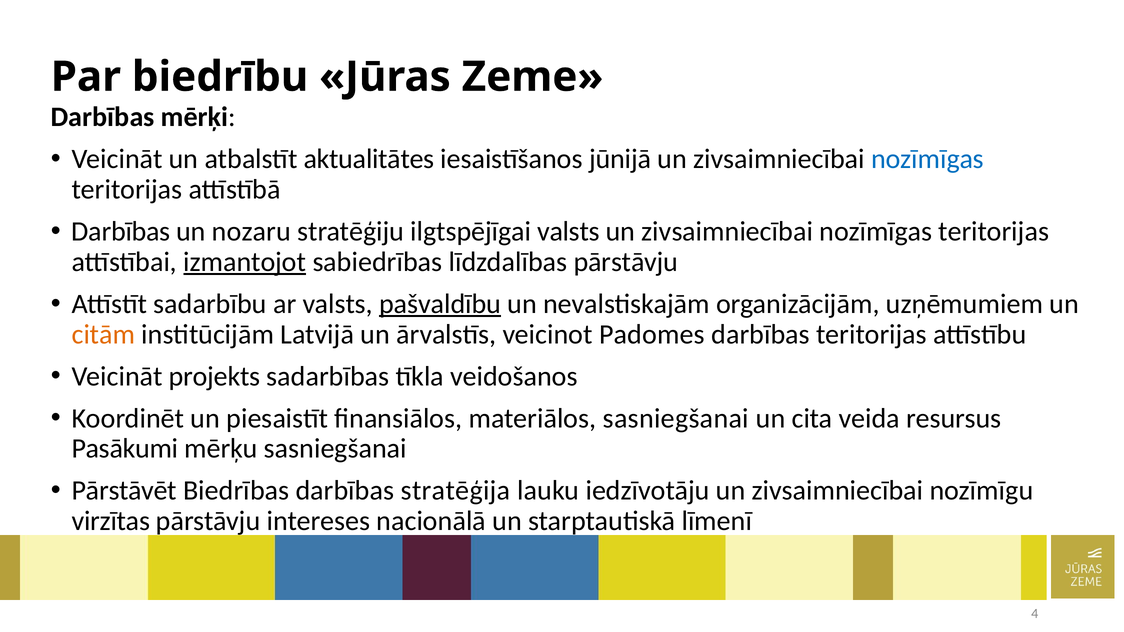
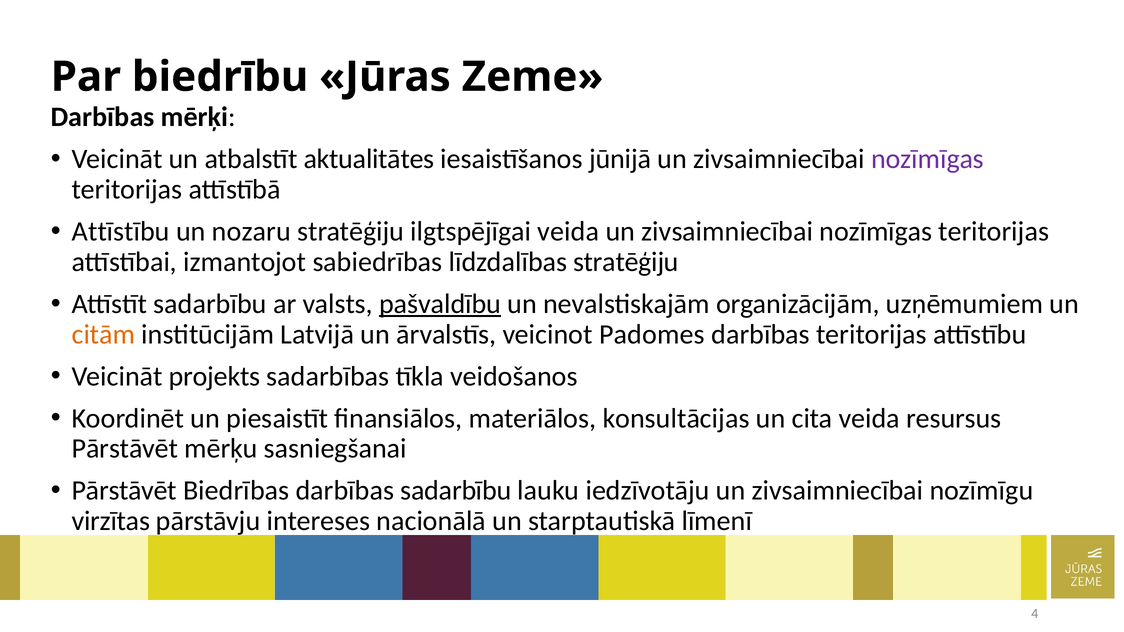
nozīmīgas colour: blue -> purple (928, 159)
Darbības: Darbības -> Attīstību (121, 232)
ilgtspējīgai valsts: valsts -> veida (568, 232)
izmantojot underline: present -> none (245, 262)
līdzdalības pārstāvju: pārstāvju -> stratēģiju (626, 262)
materiālos sasniegšanai: sasniegšanai -> konsultācijas (676, 418)
Pasākumi: Pasākumi -> Pārstāvēt (125, 449)
darbības stratēģija: stratēģija -> sadarbību (456, 491)
